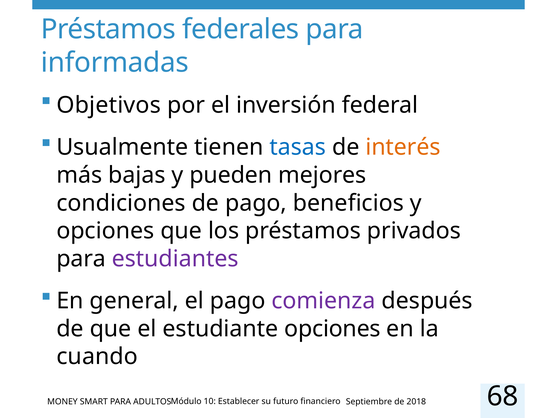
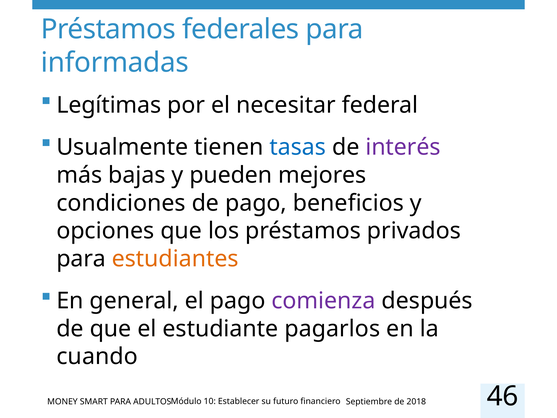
Objetivos: Objetivos -> Legítimas (109, 105)
inversión: inversión -> necesitar (286, 105)
interés colour: orange -> purple (403, 147)
estudiantes colour: purple -> orange (175, 259)
estudiante opciones: opciones -> pagarlos (332, 329)
68: 68 -> 46 (503, 396)
